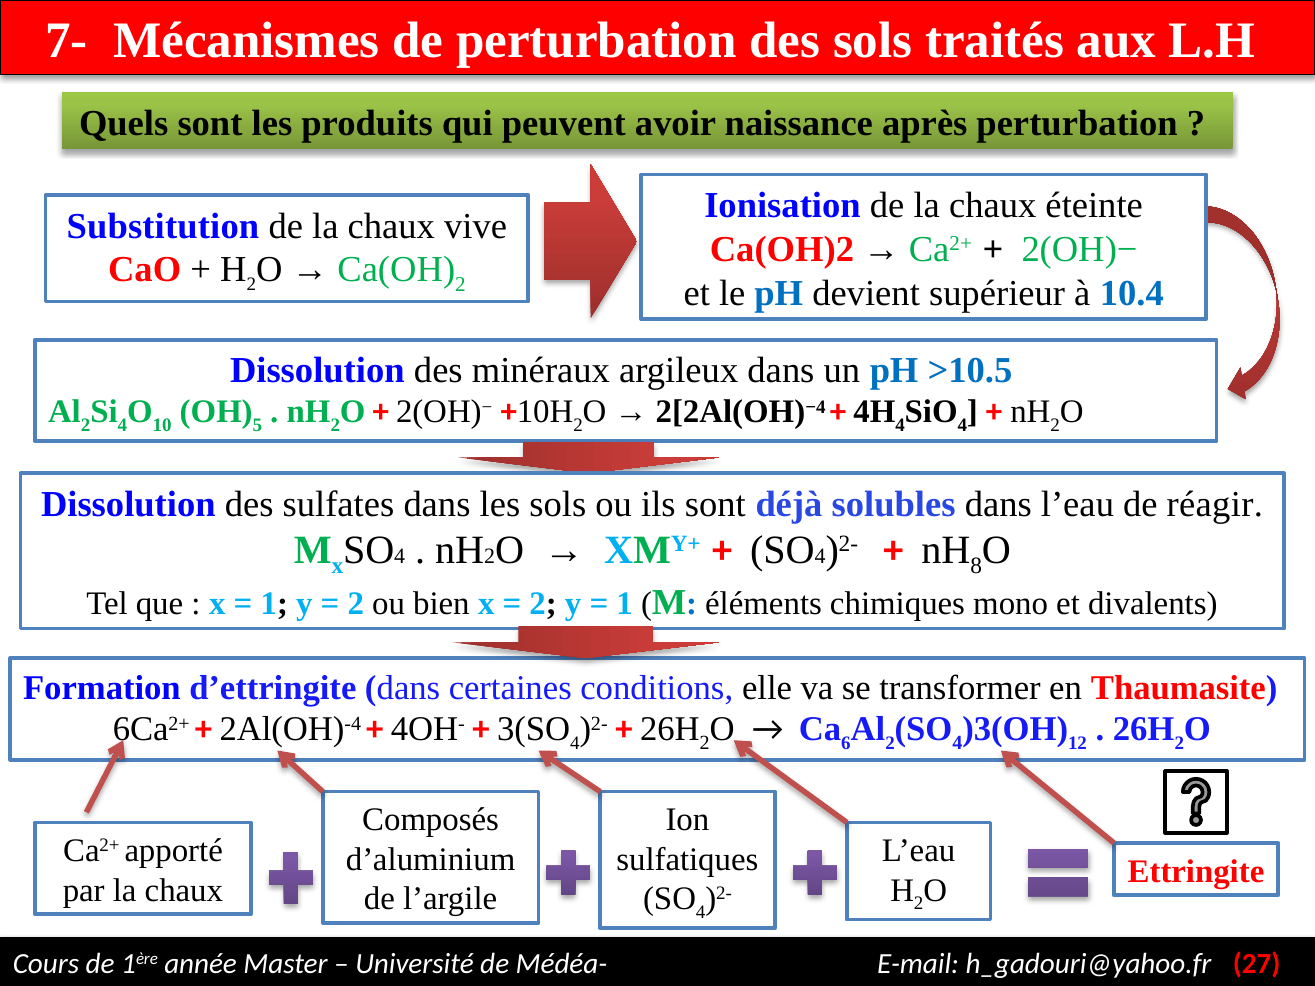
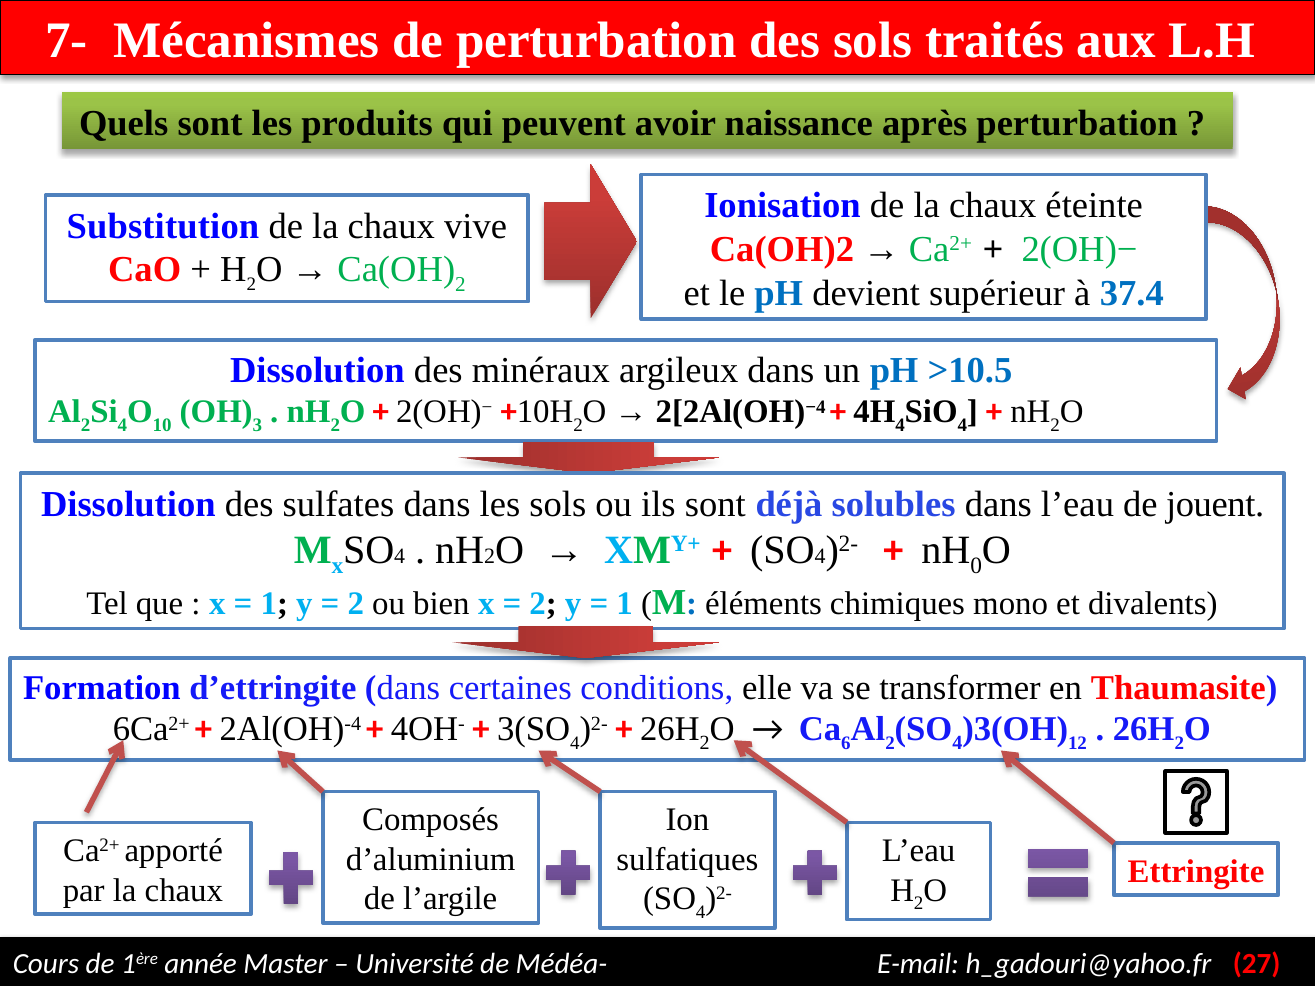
10.4: 10.4 -> 37.4 (1132, 293)
5: 5 -> 3 (257, 425)
réagir: réagir -> jouent (1215, 504)
8: 8 -> 0 (976, 566)
